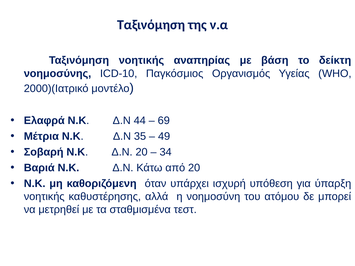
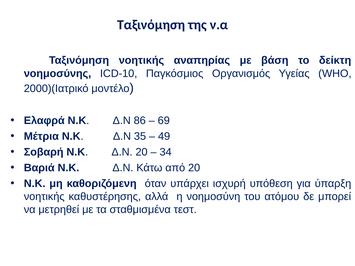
44: 44 -> 86 (140, 121)
